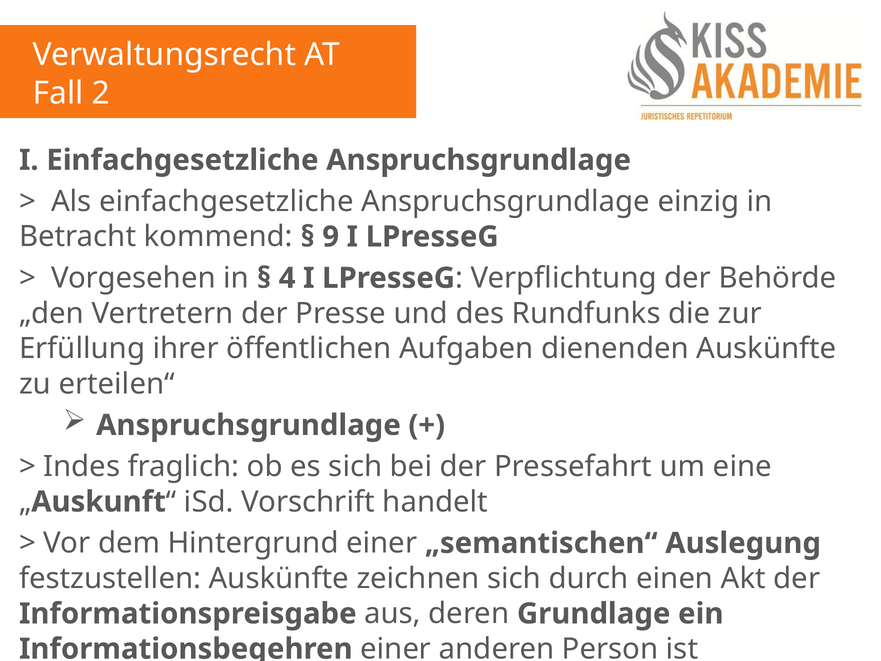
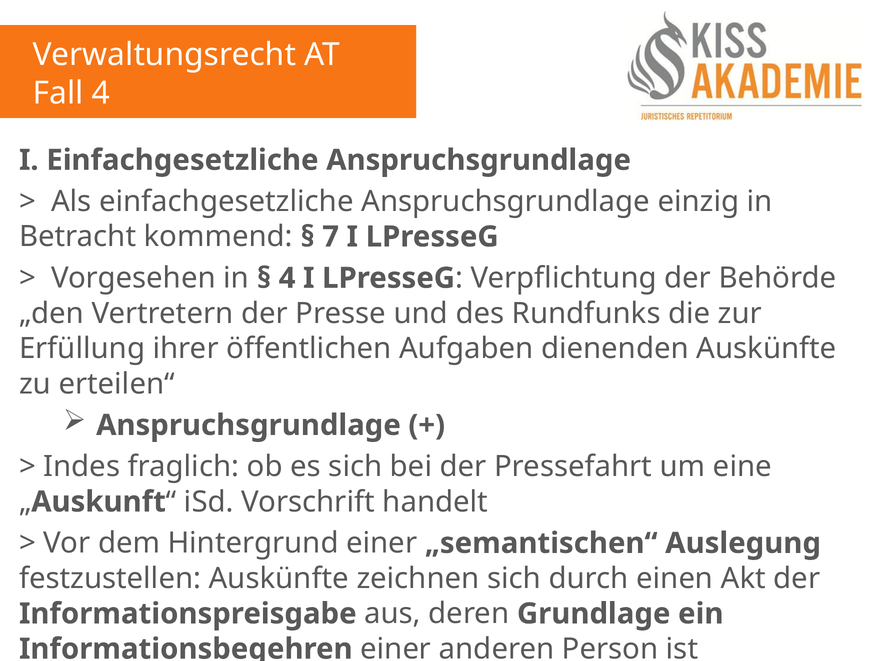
Fall 2: 2 -> 4 (101, 93)
9: 9 -> 7 (331, 237)
